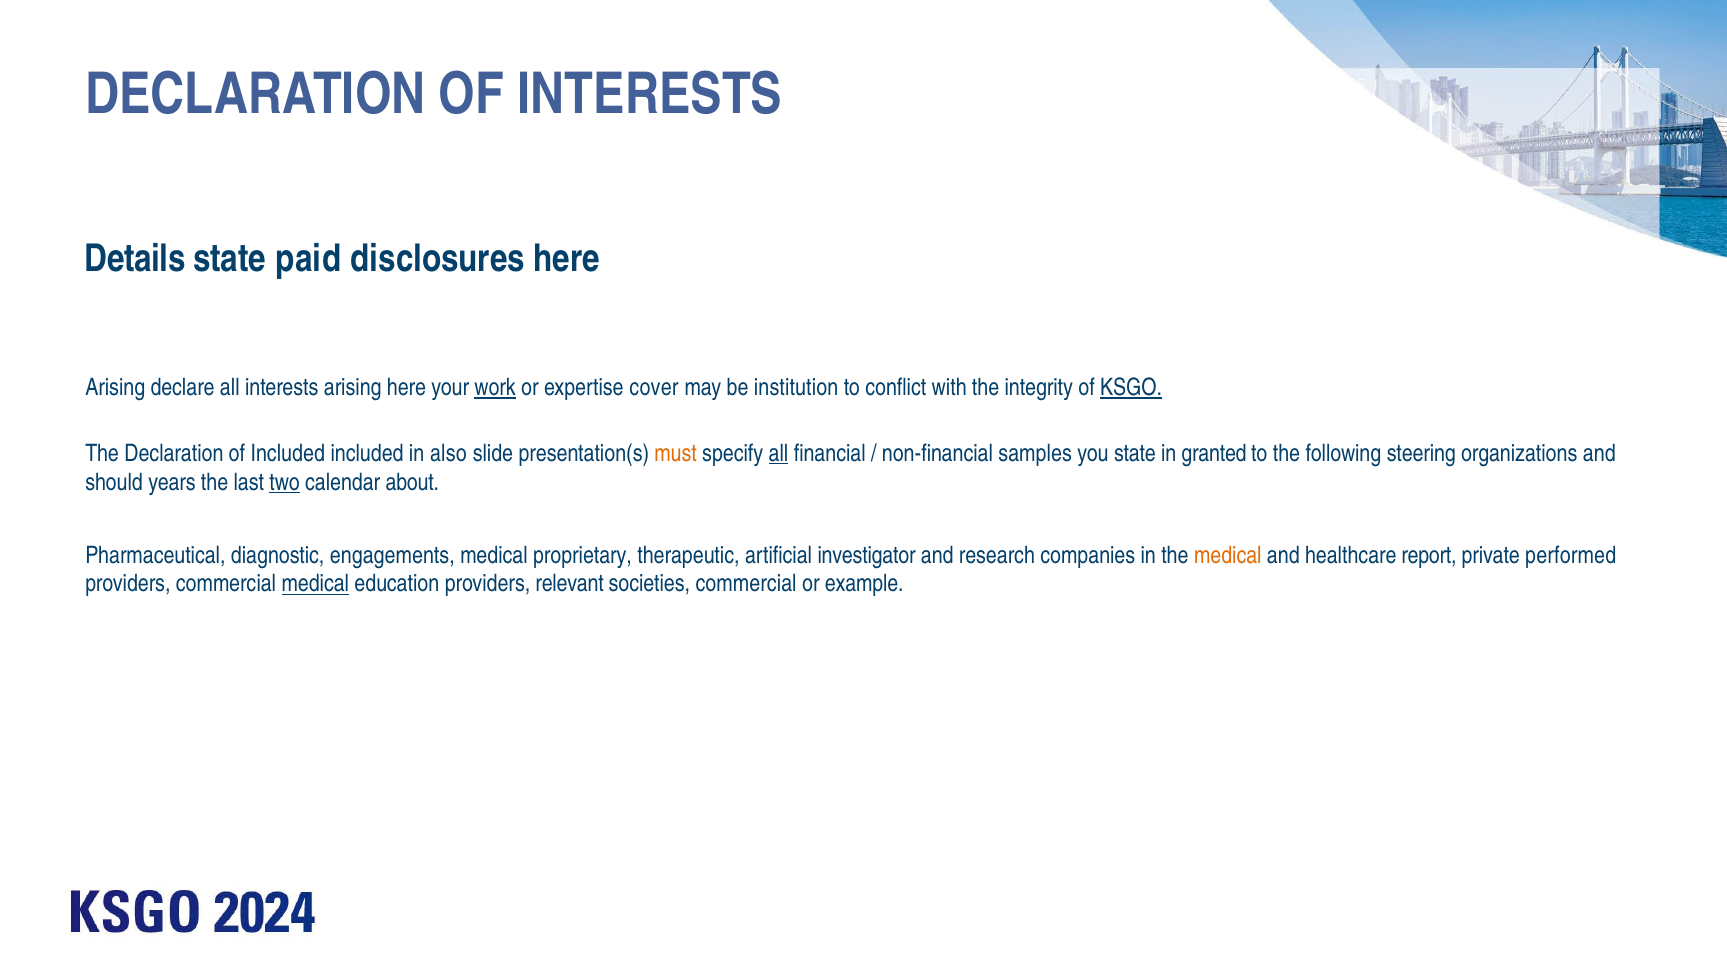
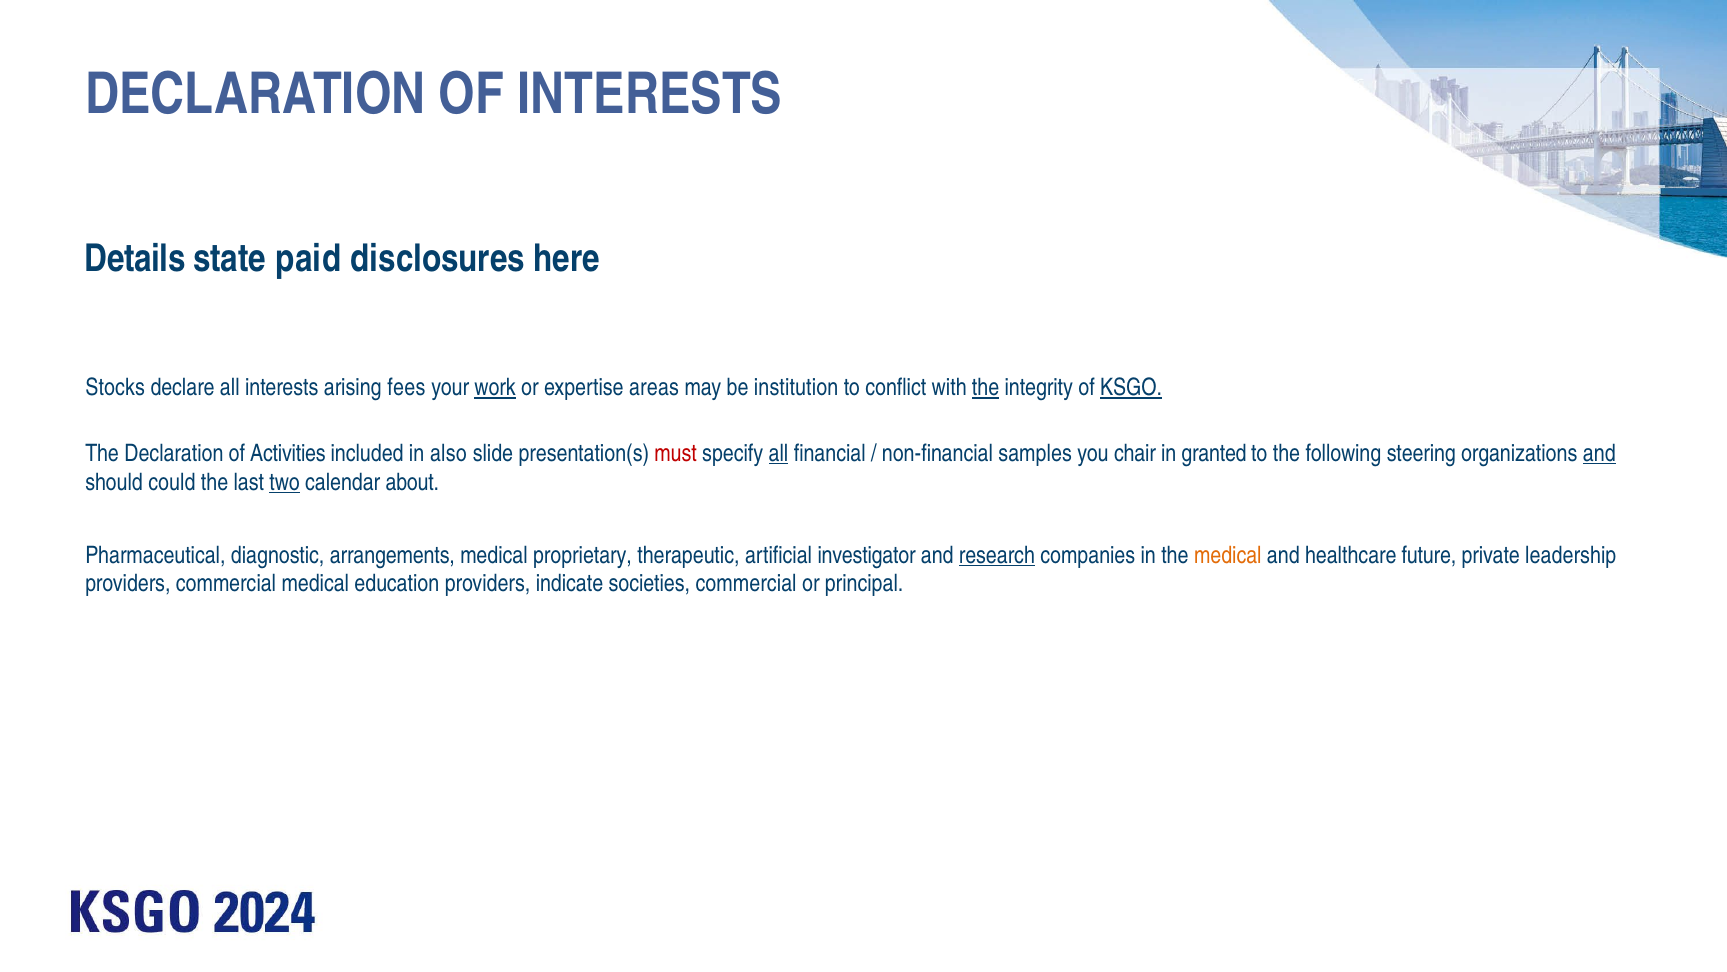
Arising: Arising -> Stocks (115, 388)
arising here: here -> fees (406, 388)
cover: cover -> areas (654, 388)
the underline: none -> present (986, 388)
of Included: Included -> Activities (288, 453)
must colour: orange -> red (676, 453)
you state: state -> chair (1135, 453)
and underline: none -> present (1599, 453)
years: years -> could (172, 482)
engagements: engagements -> arrangements (392, 555)
research underline: none -> present (997, 555)
report: report -> future (1429, 555)
performed: performed -> leadership (1571, 555)
medical underline: present -> none (315, 584)
relevant: relevant -> indicate (570, 584)
example: example -> principal (864, 584)
